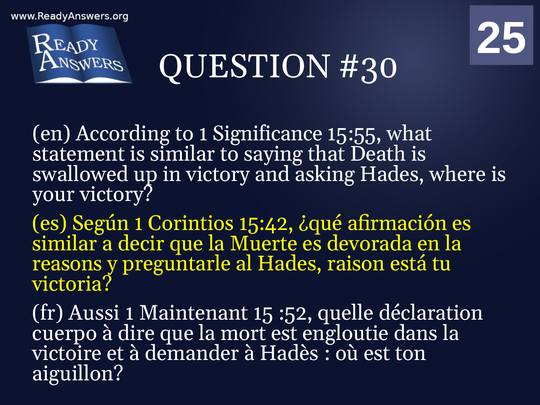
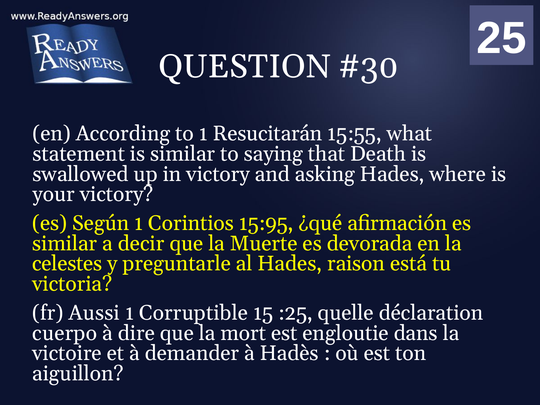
Significance: Significance -> Resucitarán (268, 134)
15:42: 15:42 -> 15:95 (266, 223)
reasons: reasons -> celestes (67, 264)
Maintenant: Maintenant -> Corruptible (194, 313)
:52: :52 -> :25 (296, 313)
